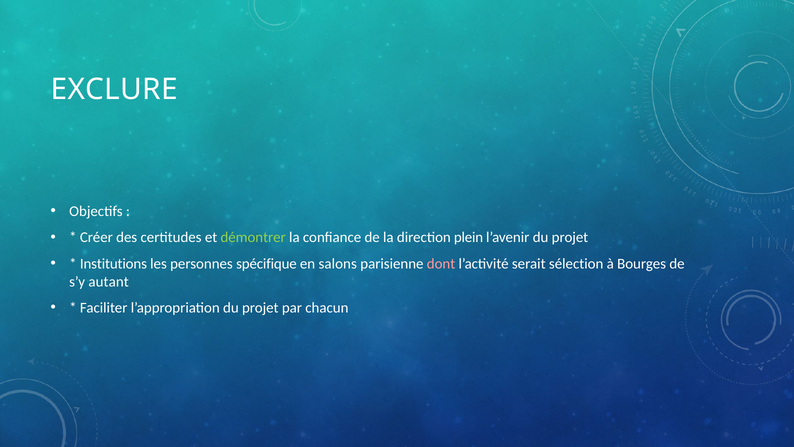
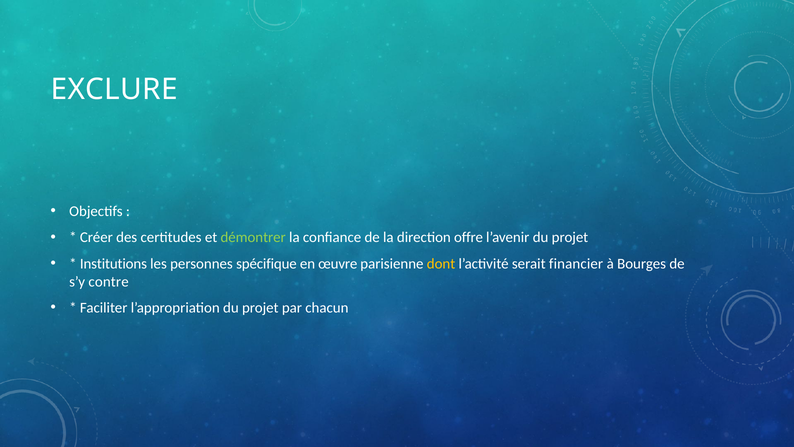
plein: plein -> offre (469, 237)
salons: salons -> œuvre (338, 263)
dont colour: pink -> yellow (441, 263)
sélection: sélection -> financier (576, 263)
autant: autant -> contre (109, 281)
